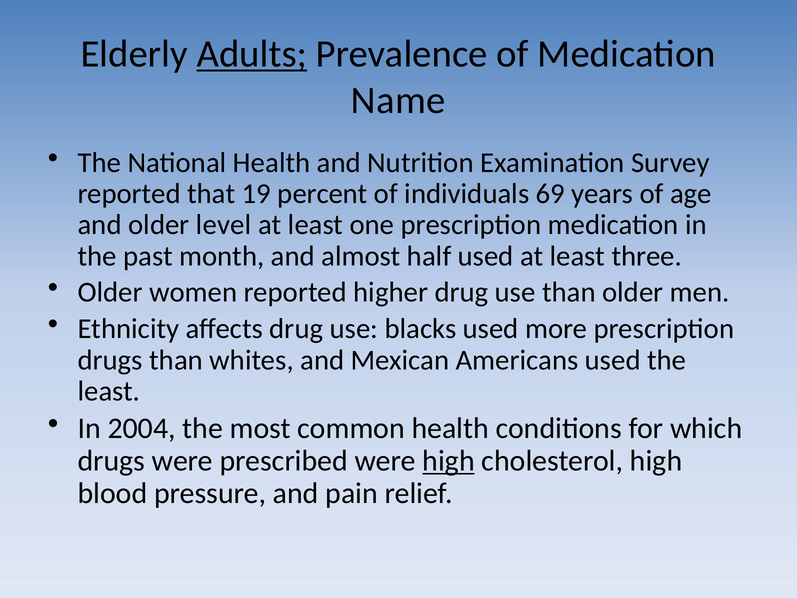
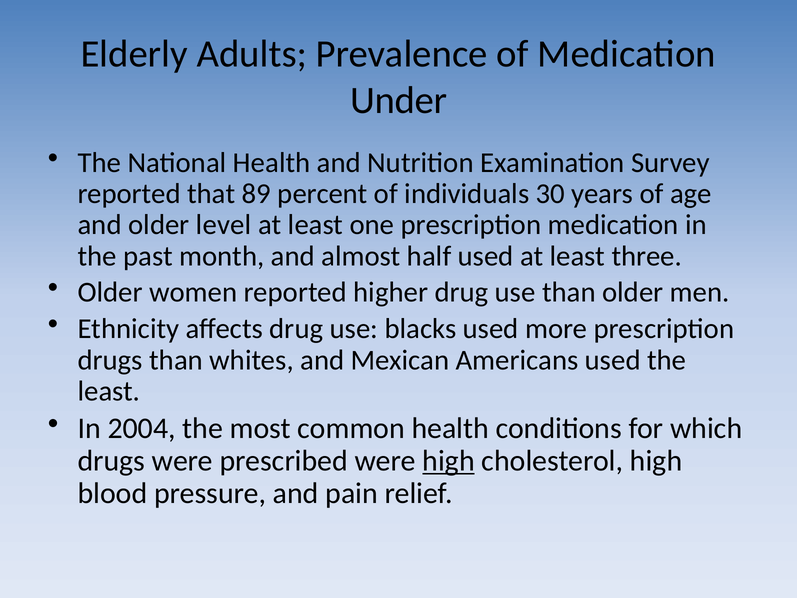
Adults underline: present -> none (252, 54)
Name: Name -> Under (399, 100)
19: 19 -> 89 (256, 194)
69: 69 -> 30 (550, 194)
